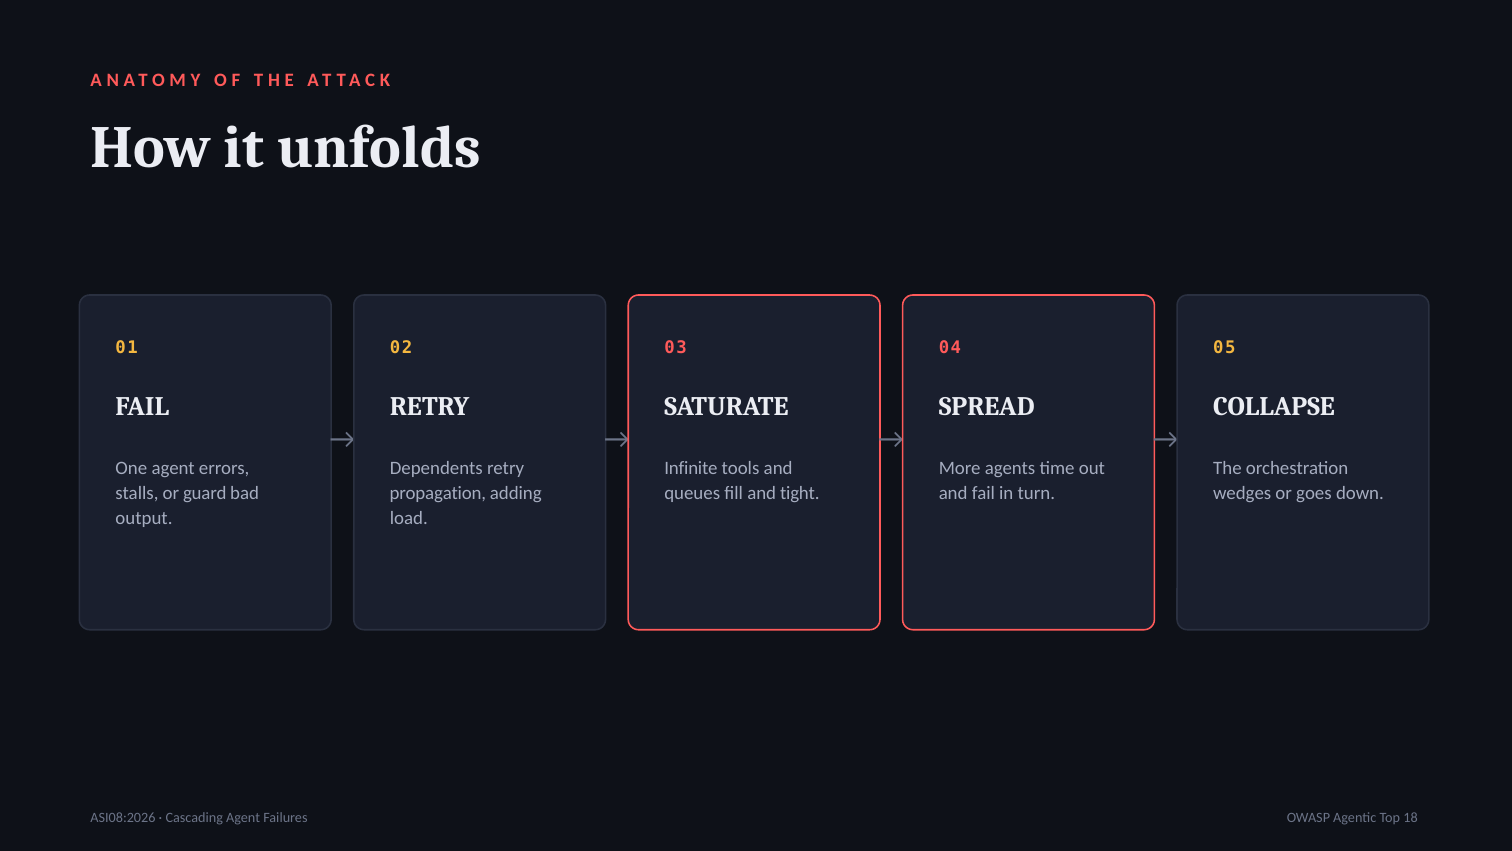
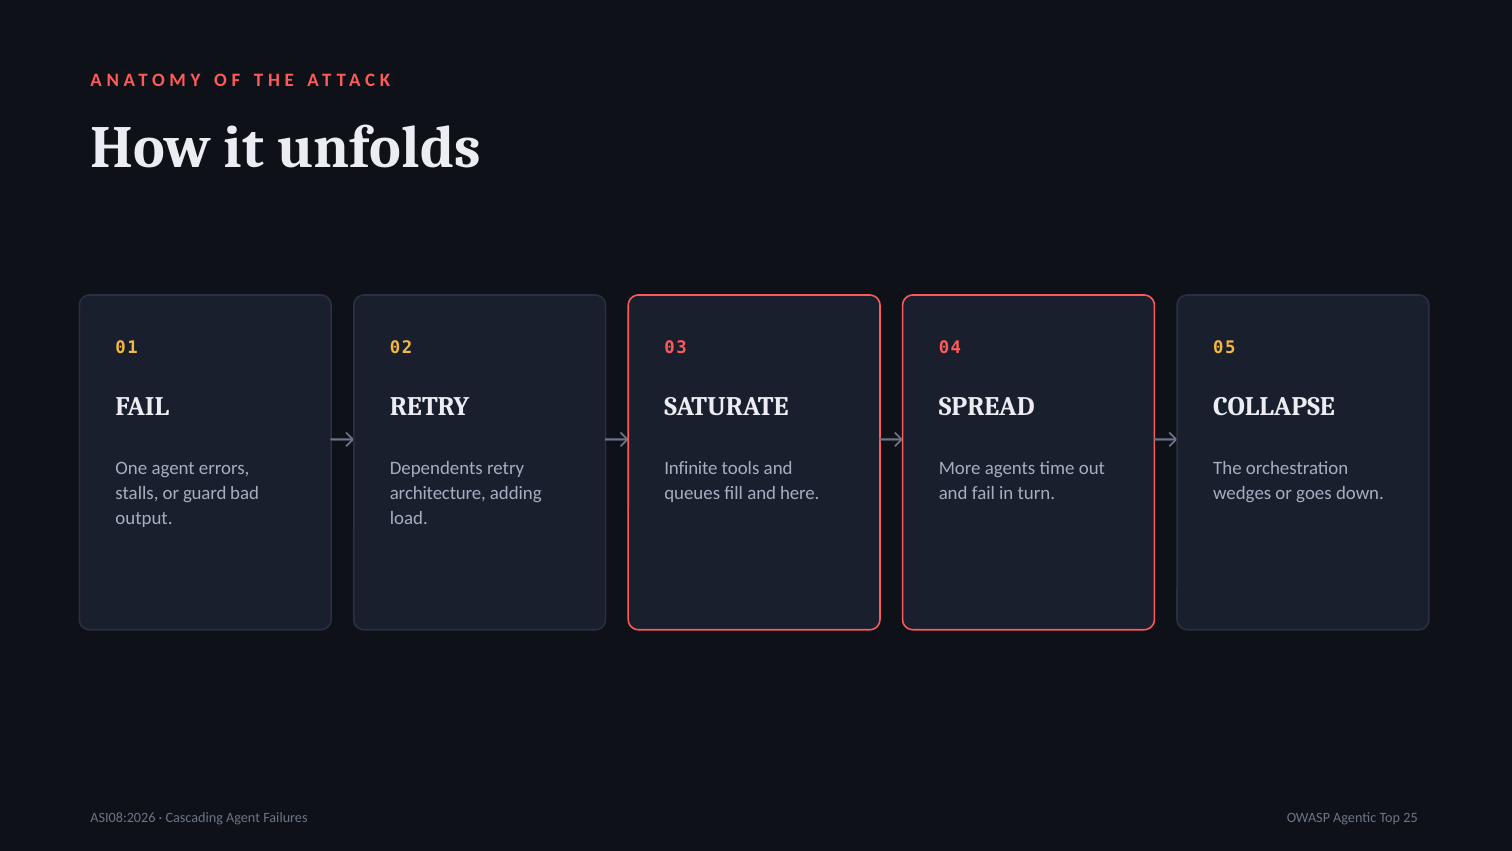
propagation: propagation -> architecture (438, 493)
tight: tight -> here (800, 493)
18: 18 -> 25 (1411, 817)
